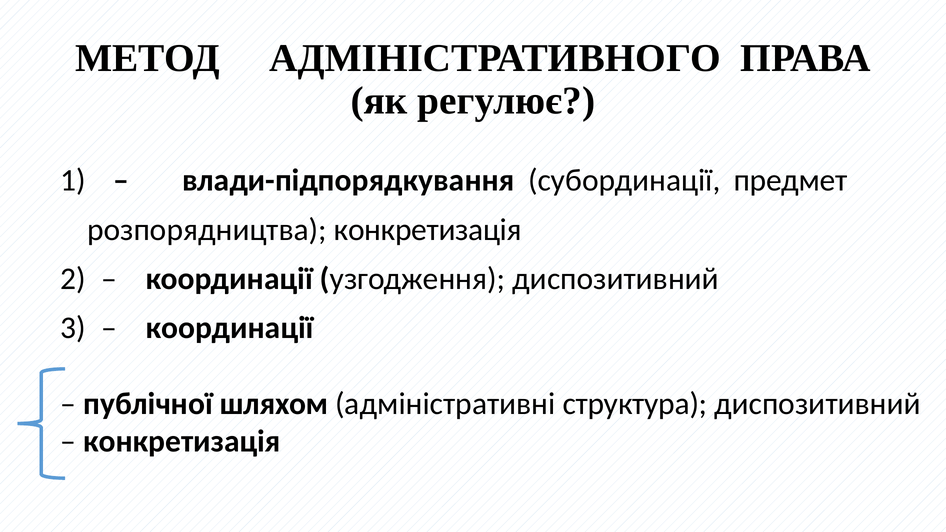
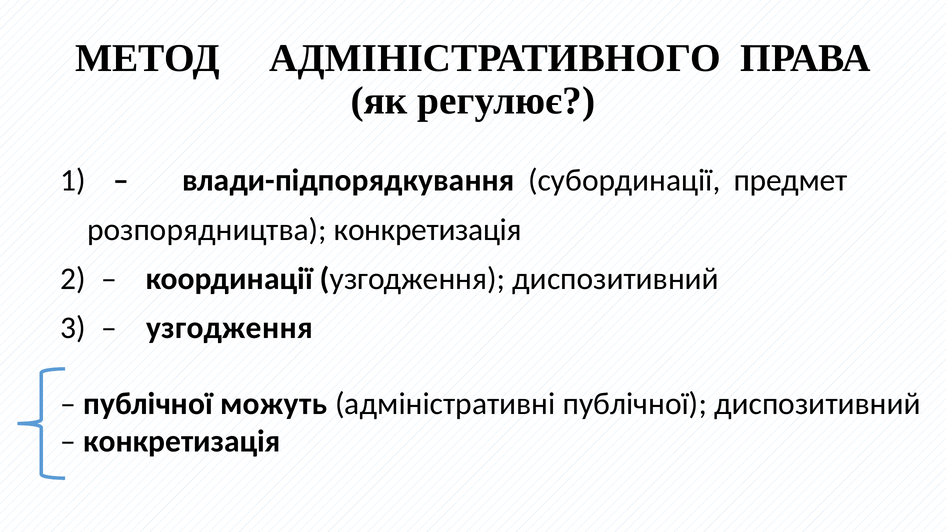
координації: координації -> узгодження (229, 328)
шляхом: шляхом -> можуть (274, 404)
адміністративні структура: структура -> публічної (635, 404)
